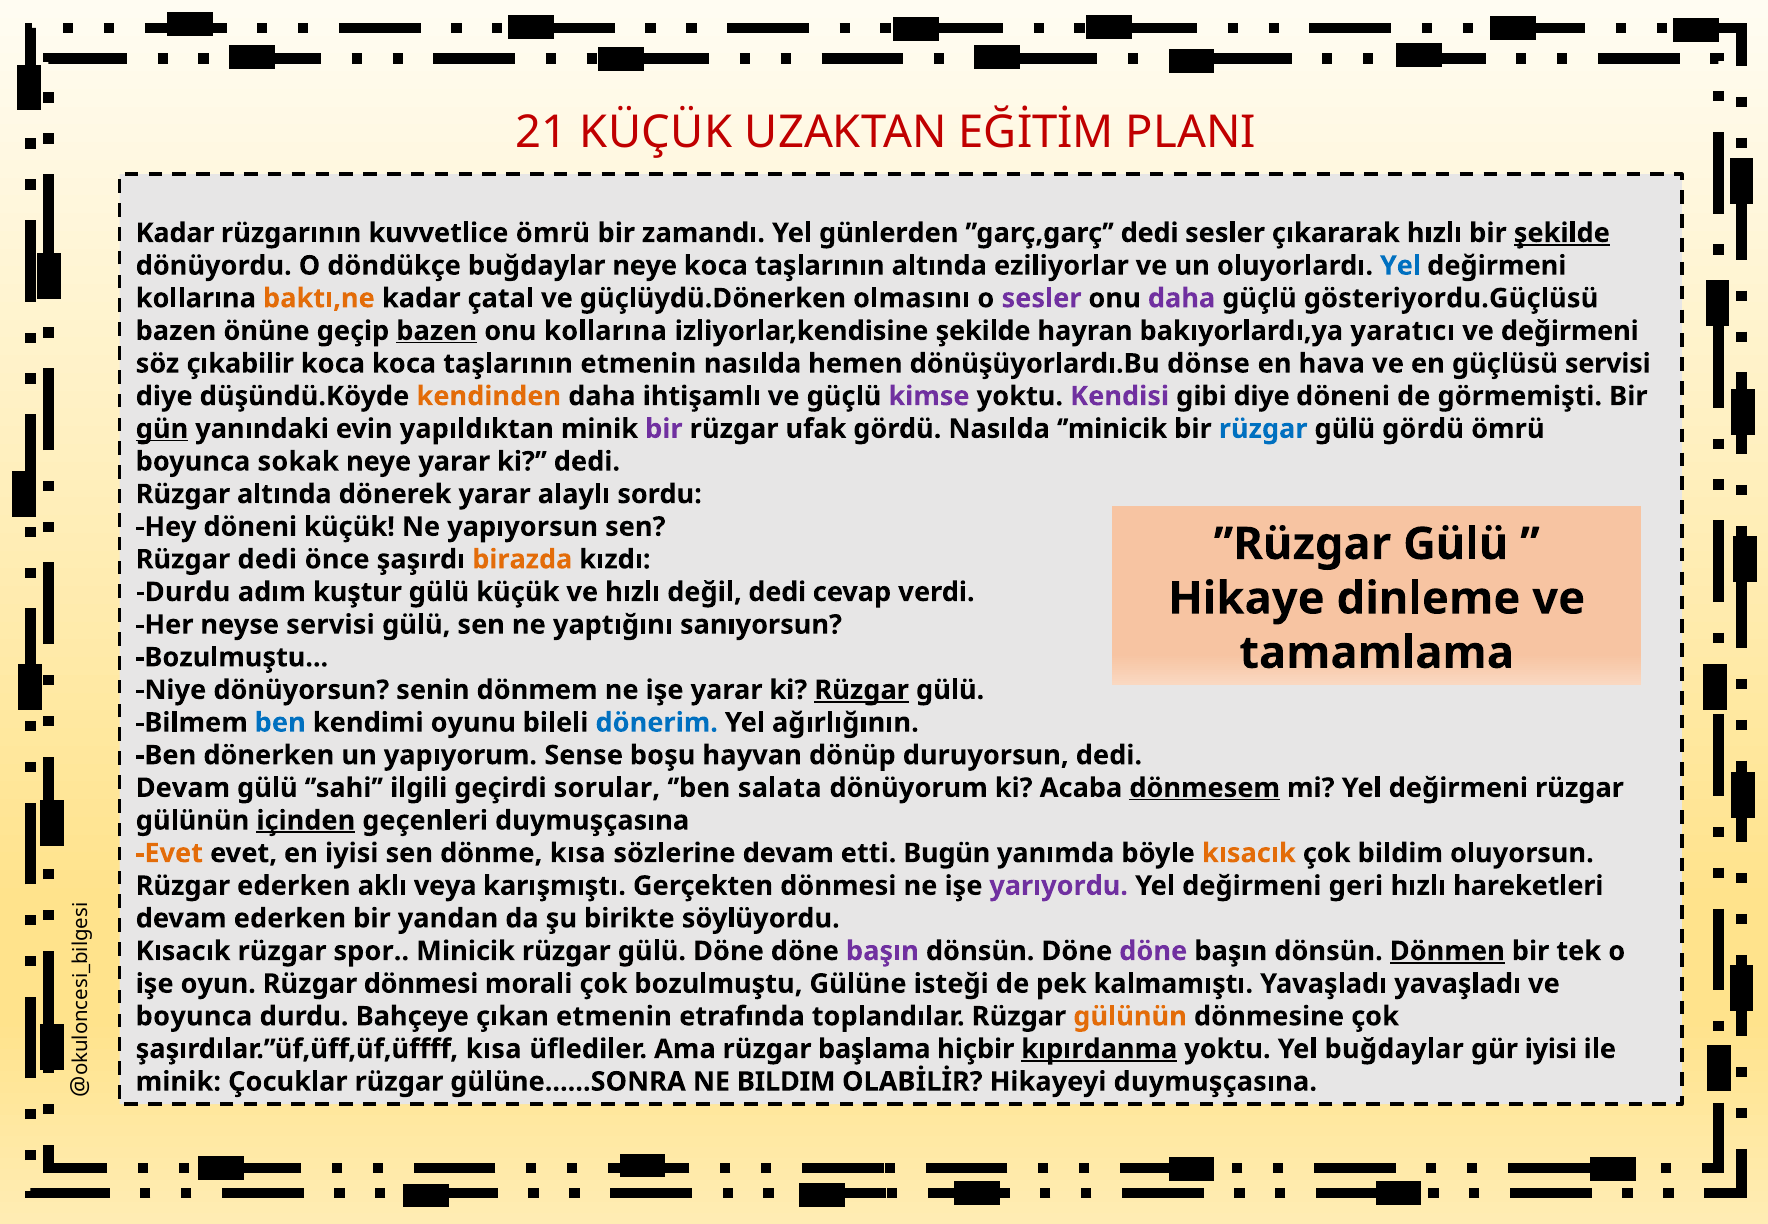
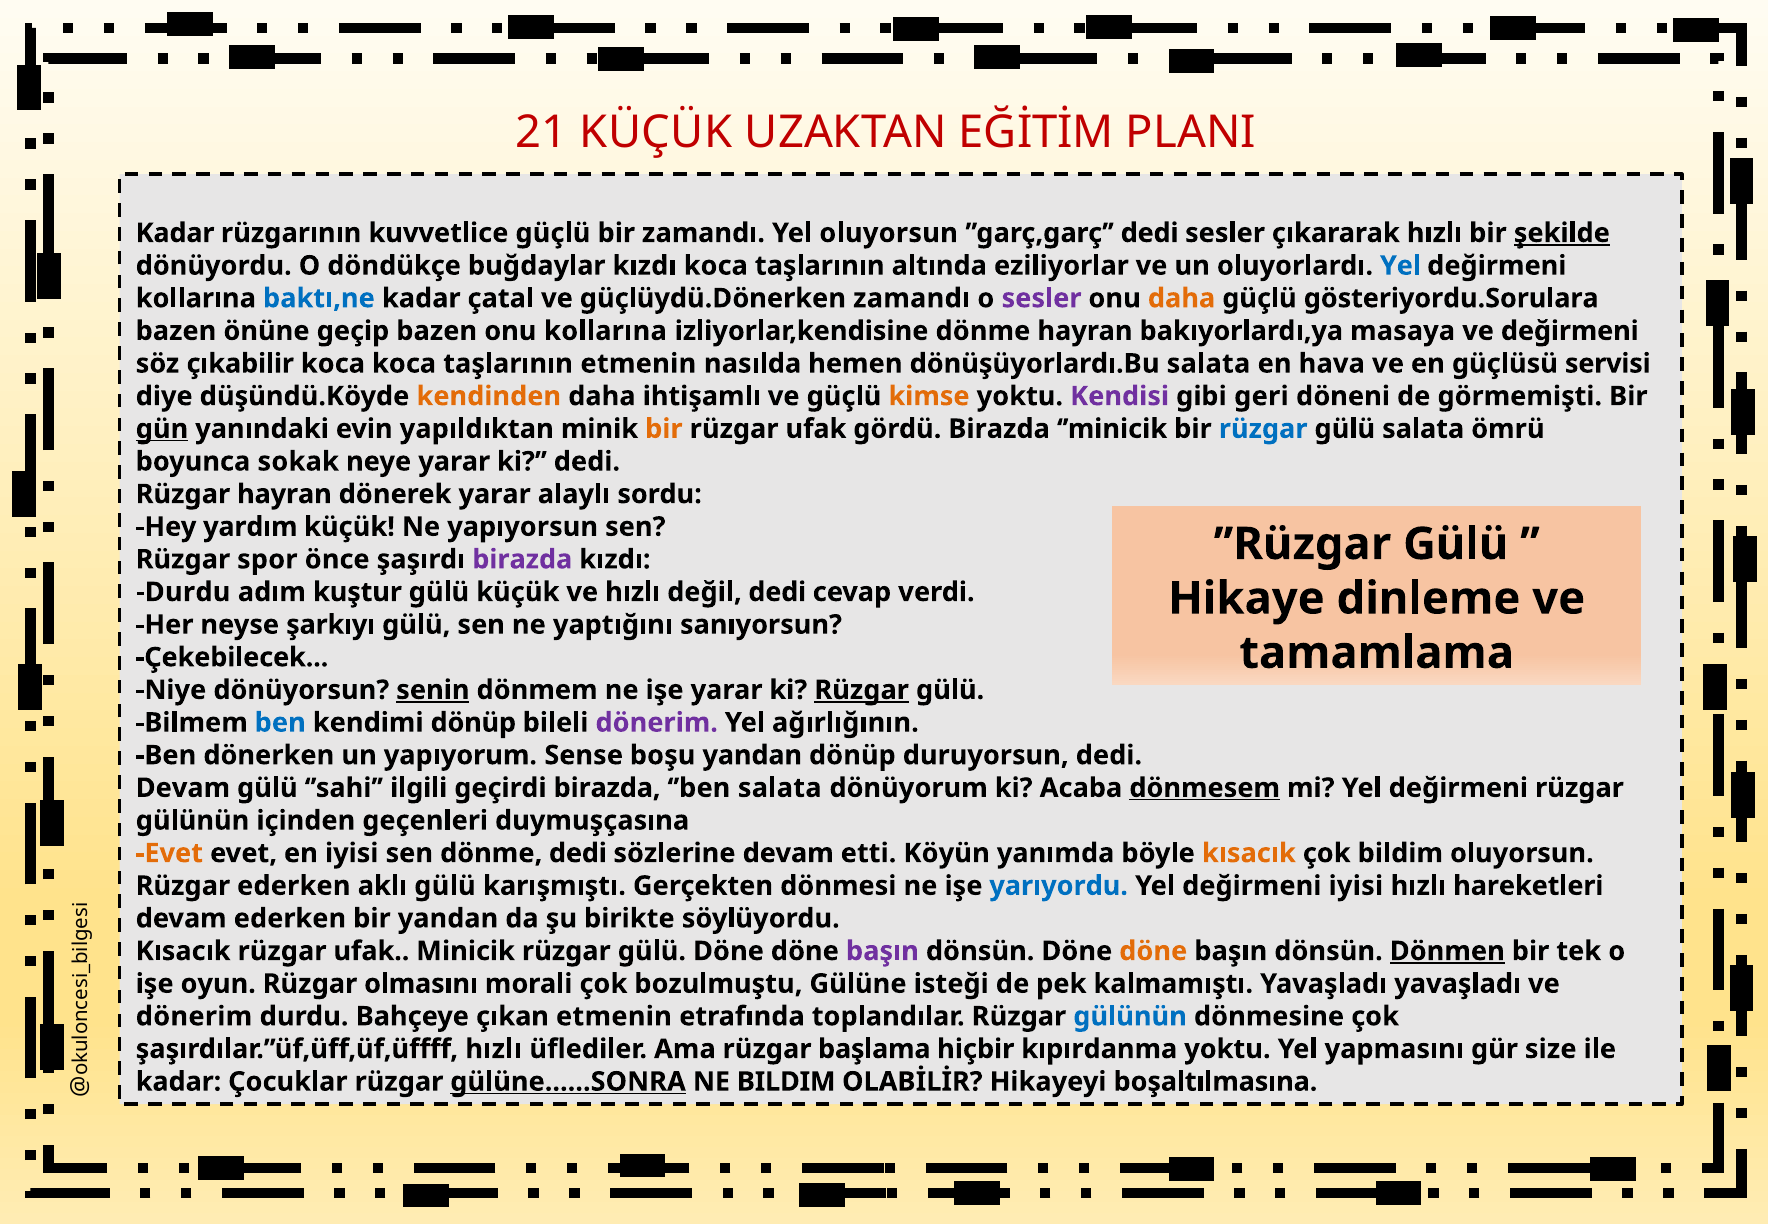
kuvvetlice ömrü: ömrü -> güçlü (553, 233)
Yel günlerden: günlerden -> oluyorsun (889, 233)
buğdaylar neye: neye -> kızdı (645, 266)
baktı,ne colour: orange -> blue (319, 298)
güçlüydü.Dönerken olmasını: olmasını -> zamandı (912, 298)
daha colour: purple -> orange (1182, 298)
gösteriyordu.Güçlüsü: gösteriyordu.Güçlüsü -> gösteriyordu.Sorulara (1451, 298)
bazen underline: present -> none (437, 331)
izliyorlar,kendisine şekilde: şekilde -> dönme (983, 331)
yaratıcı: yaratıcı -> masaya (1403, 331)
dönüşüyorlardı.Bu dönse: dönse -> salata (1208, 364)
kimse colour: purple -> orange (929, 396)
gibi diye: diye -> geri (1261, 396)
bir colour: purple -> orange (664, 429)
gördü Nasılda: Nasılda -> Birazda (999, 429)
gülü gördü: gördü -> salata (1423, 429)
Rüzgar altında: altında -> hayran (284, 494)
Hey döneni: döneni -> yardım (250, 527)
Rüzgar dedi: dedi -> spor (267, 559)
birazda colour: orange -> purple (522, 559)
neyse servisi: servisi -> şarkıyı (331, 625)
Bozulmuştu: Bozulmuştu -> Çekebilecek (232, 657)
senin underline: none -> present (433, 690)
kendimi oyunu: oyunu -> dönüp (473, 723)
dönerim colour: blue -> purple (657, 723)
boşu hayvan: hayvan -> yandan (752, 755)
geçirdi sorular: sorular -> birazda (607, 788)
içinden underline: present -> none (306, 821)
dönme kısa: kısa -> dedi (578, 853)
Bugün: Bugün -> Köyün (947, 853)
aklı veya: veya -> gülü (445, 886)
yarıyordu colour: purple -> blue (1059, 886)
değirmeni geri: geri -> iyisi (1356, 886)
Kısacık rüzgar spor: spor -> ufak (371, 951)
döne colour: purple -> orange (1153, 951)
Rüzgar dönmesi: dönmesi -> olmasını (421, 984)
boyunca: boyunca -> dönerim (194, 1016)
gülünün colour: orange -> blue (1130, 1016)
şaşırdılar.’’üf,üff,üf,üffff kısa: kısa -> hızlı (494, 1049)
kıpırdanma underline: present -> none (1099, 1049)
Yel buğdaylar: buğdaylar -> yapmasını (1394, 1049)
gür iyisi: iyisi -> size (1551, 1049)
minik: minik -> kadar (178, 1082)
gülüne......SONRA underline: none -> present (568, 1082)
Hikayeyi duymuşçasına: duymuşçasına -> boşaltılmasına (1215, 1082)
